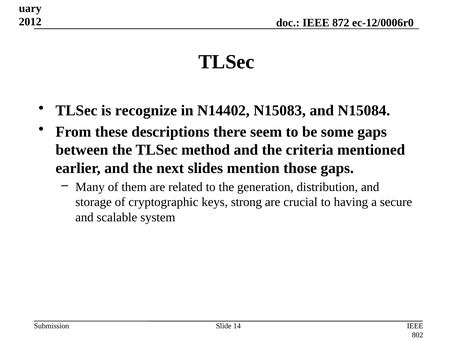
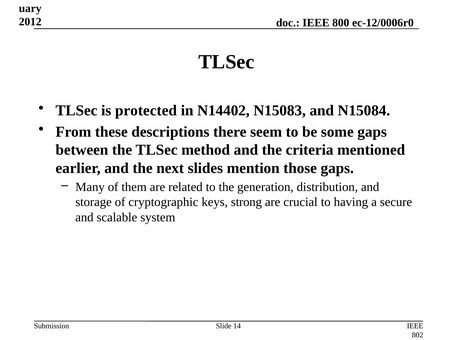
872: 872 -> 800 (341, 23)
recognize: recognize -> protected (146, 111)
